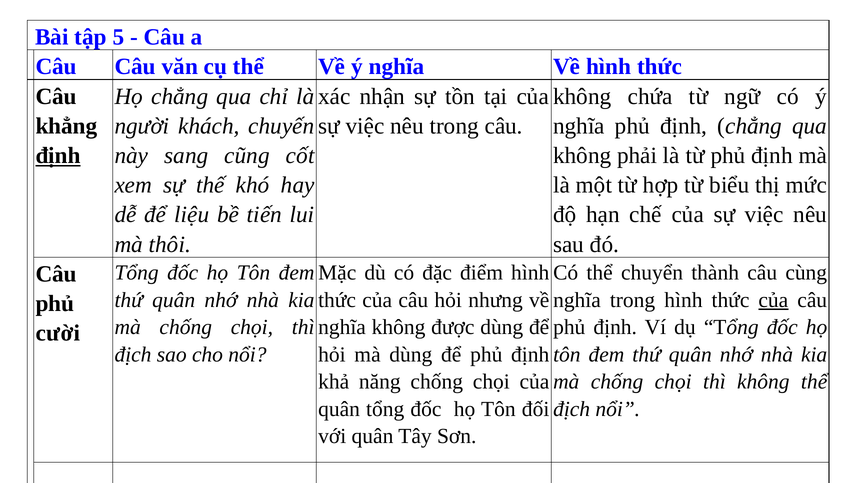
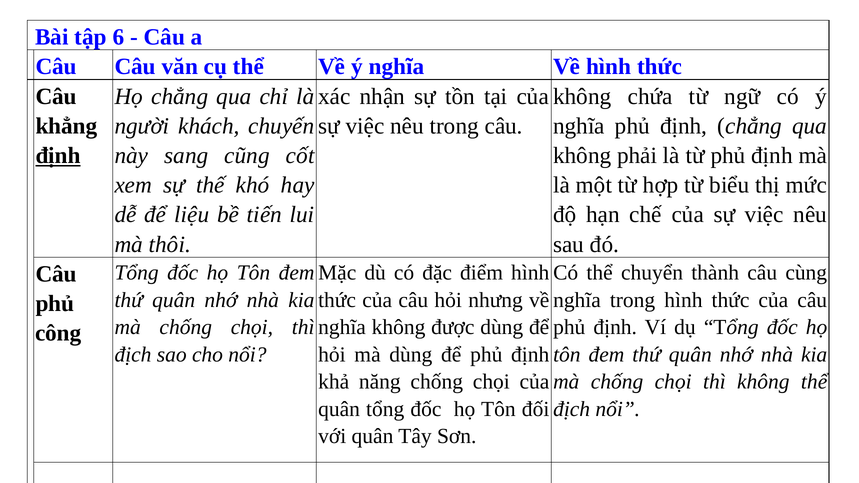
5: 5 -> 6 (118, 37)
của underline: present -> none (773, 300)
cười: cười -> công (58, 333)
